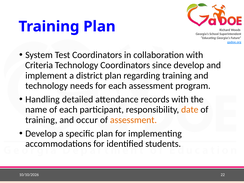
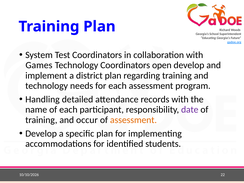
Criteria: Criteria -> Games (39, 65)
since: since -> open (162, 65)
date colour: orange -> purple (190, 110)
